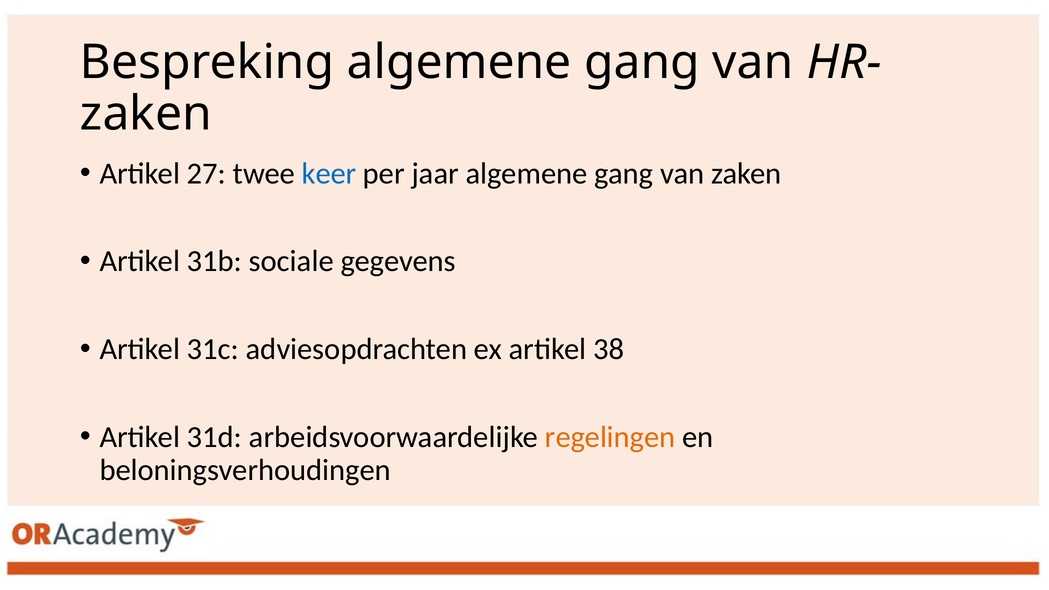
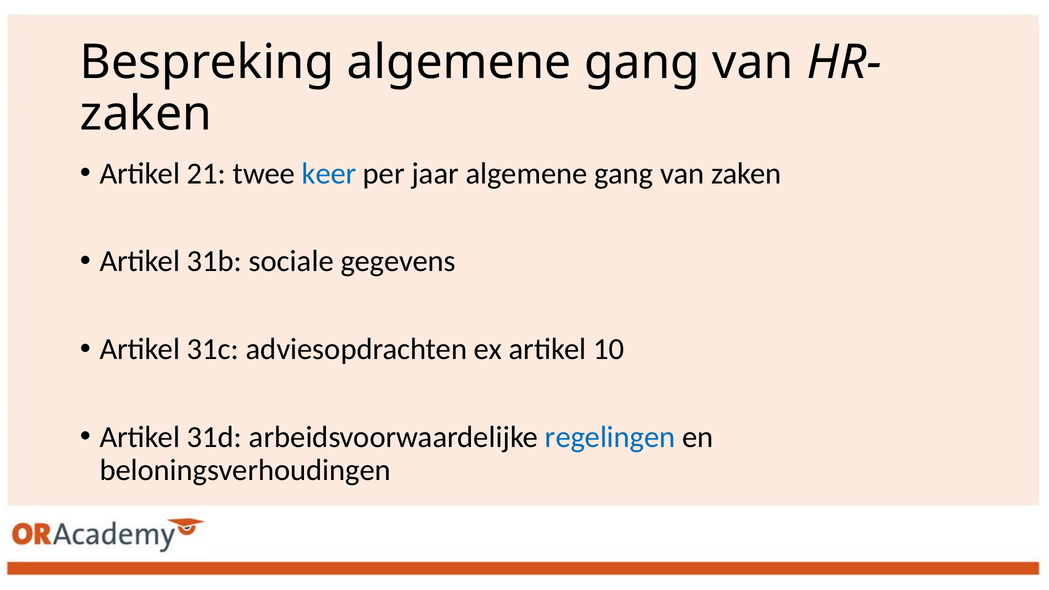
27: 27 -> 21 (206, 174)
38: 38 -> 10 (609, 349)
regelingen colour: orange -> blue (610, 437)
